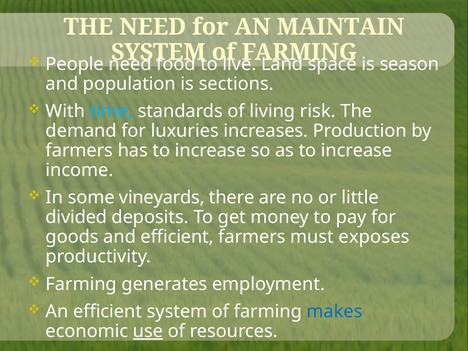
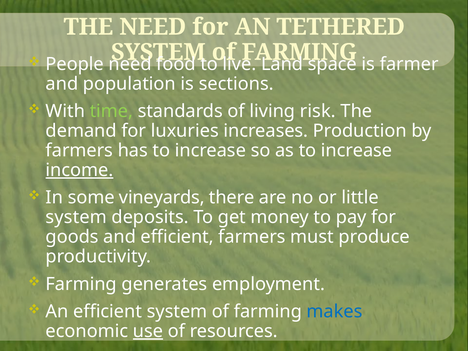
MAINTAIN: MAINTAIN -> TETHERED (341, 27)
season: season -> farmer (409, 64)
time colour: light blue -> light green (111, 111)
income underline: none -> present (80, 170)
divided: divided -> system (76, 217)
exposes: exposes -> produce (374, 237)
